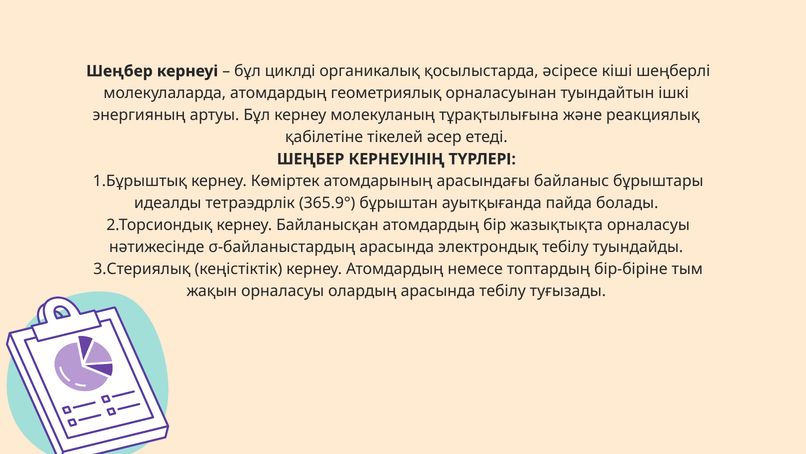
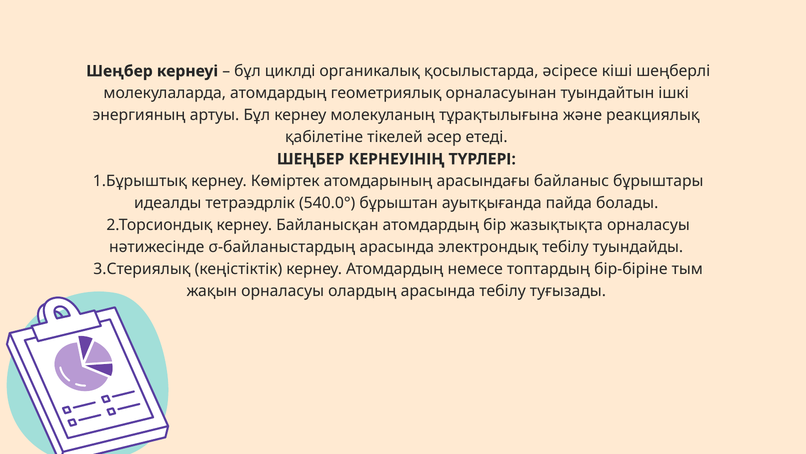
365.9°: 365.9° -> 540.0° (327, 203)
